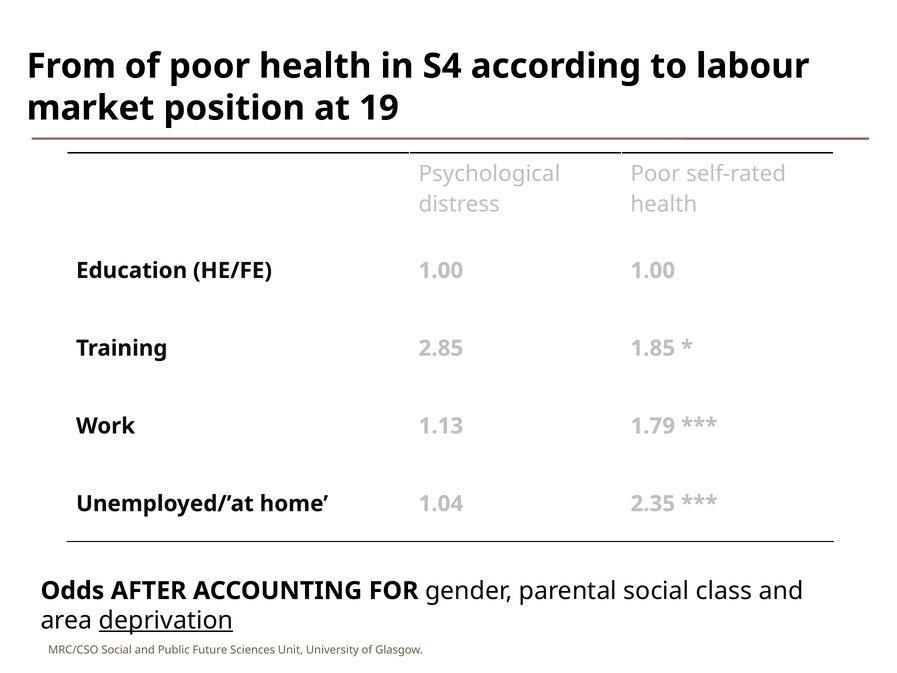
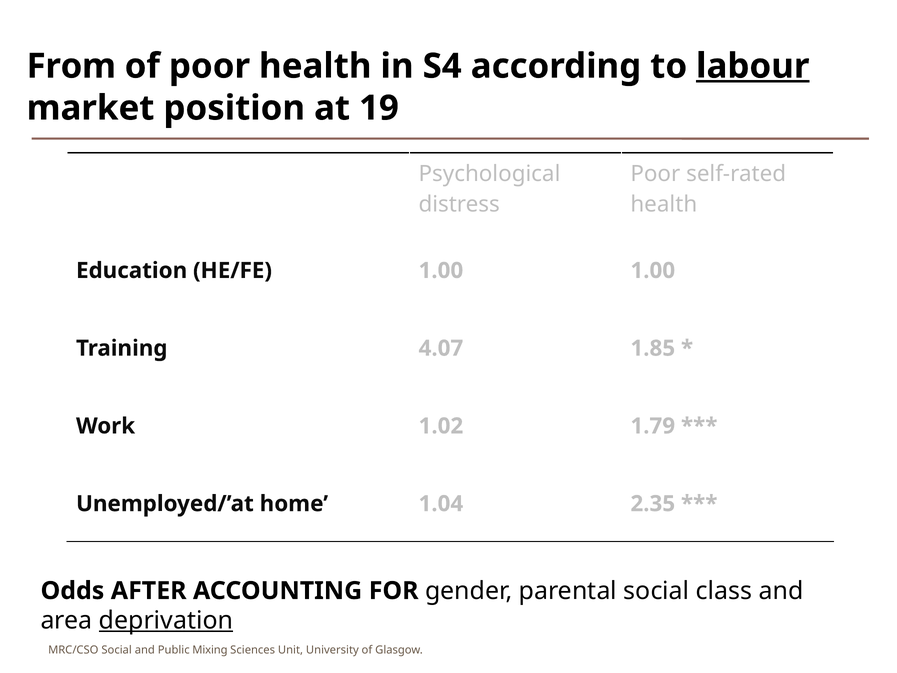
labour underline: none -> present (753, 66)
2.85: 2.85 -> 4.07 (441, 348)
1.13: 1.13 -> 1.02 (441, 426)
Future: Future -> Mixing (210, 650)
